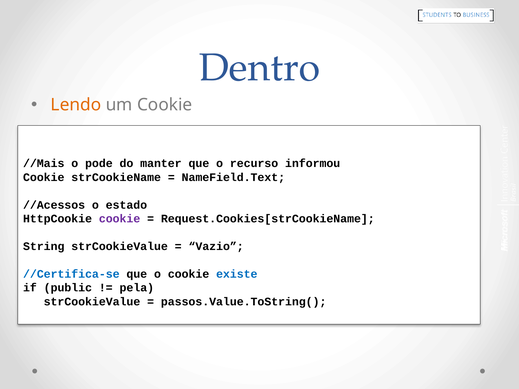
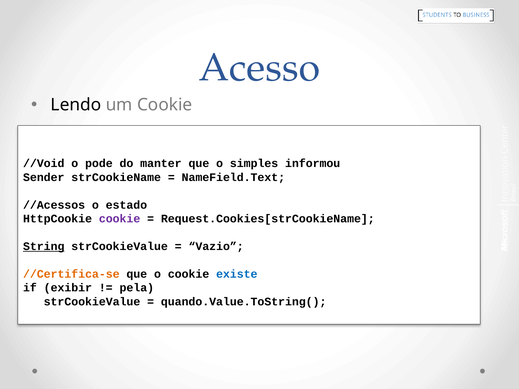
Dentro: Dentro -> Acesso (259, 68)
Lendo colour: orange -> black (76, 105)
//Mais: //Mais -> //Void (44, 164)
recurso: recurso -> simples (254, 164)
Cookie: Cookie -> Sender (44, 177)
String underline: none -> present (44, 247)
//Certifica-se colour: blue -> orange (71, 274)
public: public -> exibir (68, 288)
passos.Value.ToString(: passos.Value.ToString( -> quando.Value.ToString( (244, 302)
